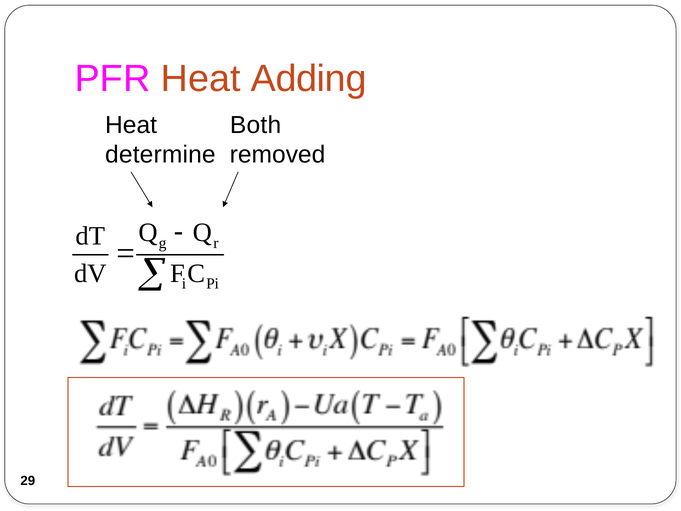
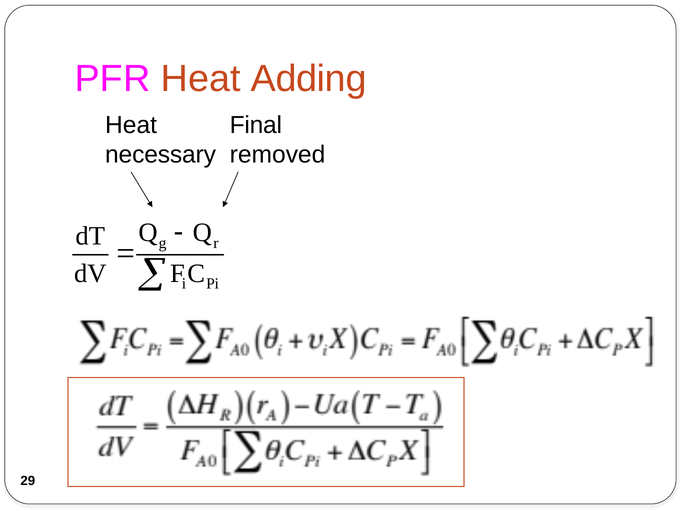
Both: Both -> Final (256, 125)
determine: determine -> necessary (161, 155)
